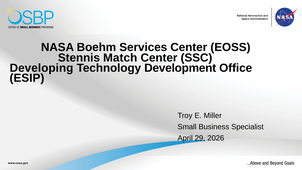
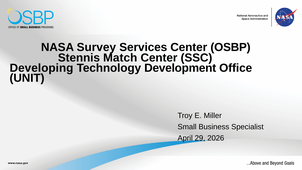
Boehm: Boehm -> Survey (96, 47)
EOSS: EOSS -> OSBP (231, 47)
ESIP: ESIP -> UNIT (27, 78)
